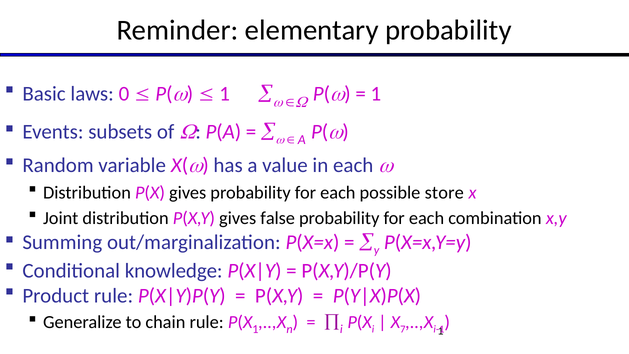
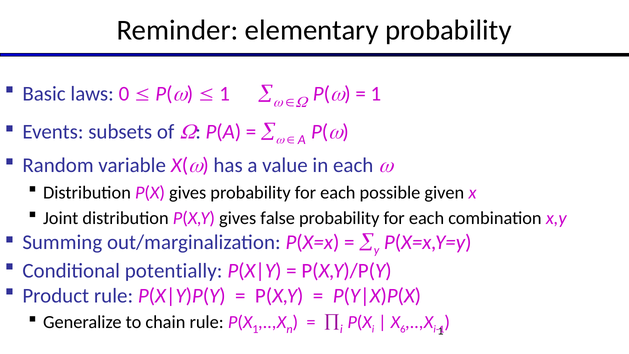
store: store -> given (444, 192)
knowledge: knowledge -> potentially (174, 271)
7: 7 -> 6 (403, 329)
